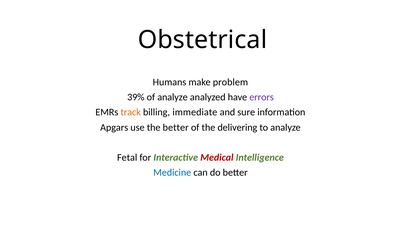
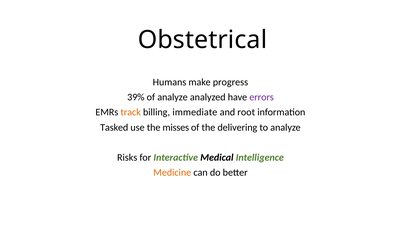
problem: problem -> progress (230, 82)
sure: sure -> root (246, 112)
Apgars: Apgars -> Tasked (114, 127)
the better: better -> misses (176, 127)
Fetal: Fetal -> Risks (127, 157)
Medical colour: red -> black (217, 157)
Medicine colour: blue -> orange (172, 172)
